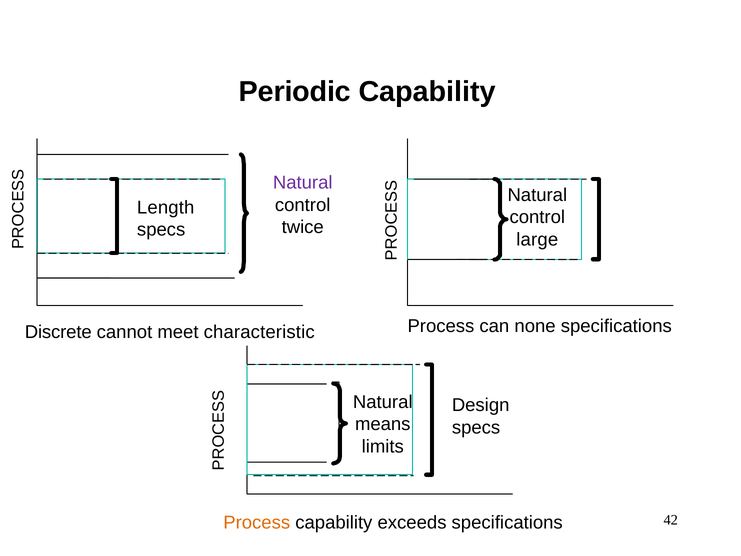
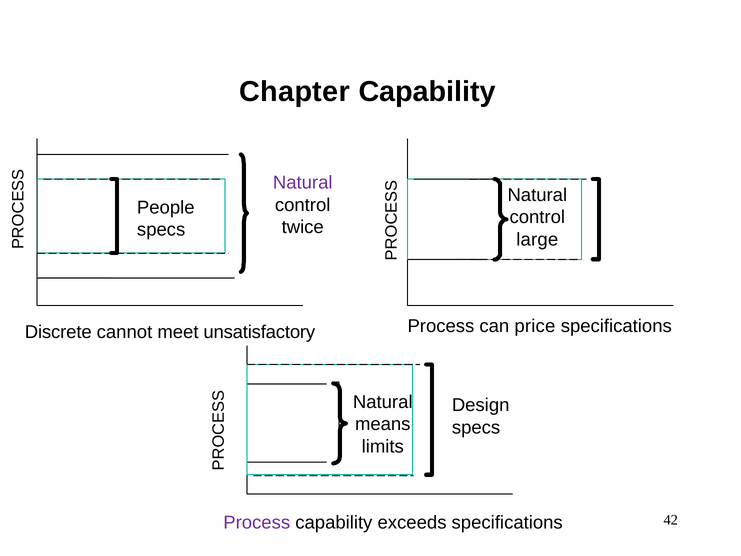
Periodic: Periodic -> Chapter (295, 92)
Length: Length -> People (166, 207)
characteristic: characteristic -> unsatisfactory (259, 332)
none: none -> price (535, 326)
Process colour: orange -> purple (257, 522)
